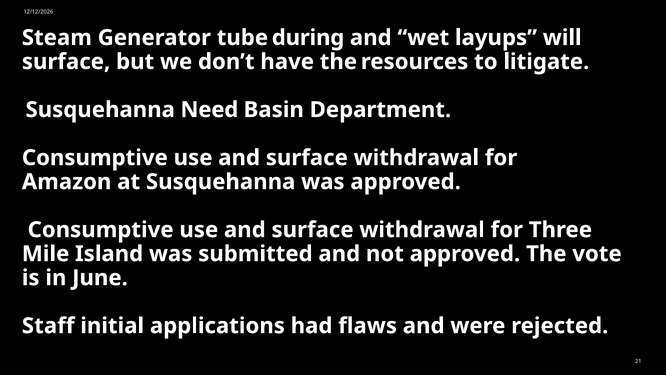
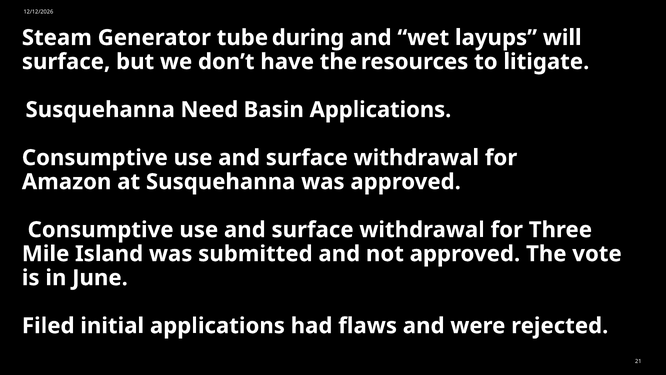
Basin Department: Department -> Applications (380, 110)
Staﬀ: Staﬀ -> Filed (48, 326)
